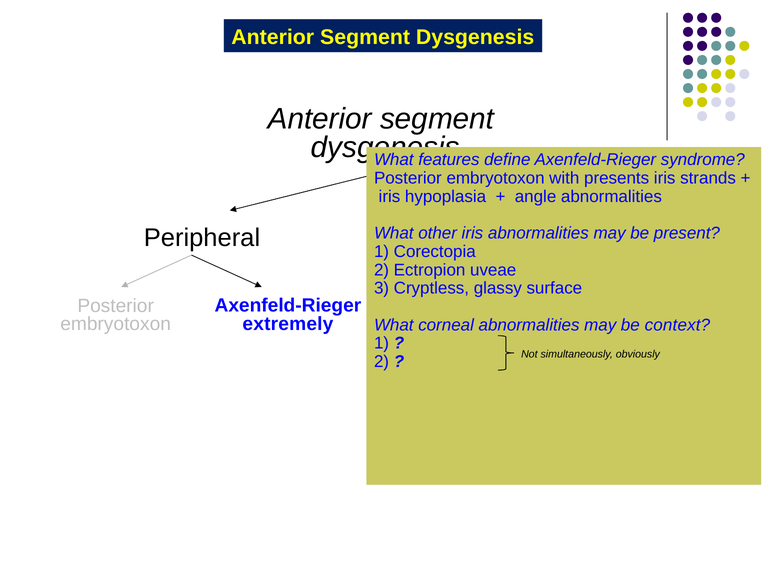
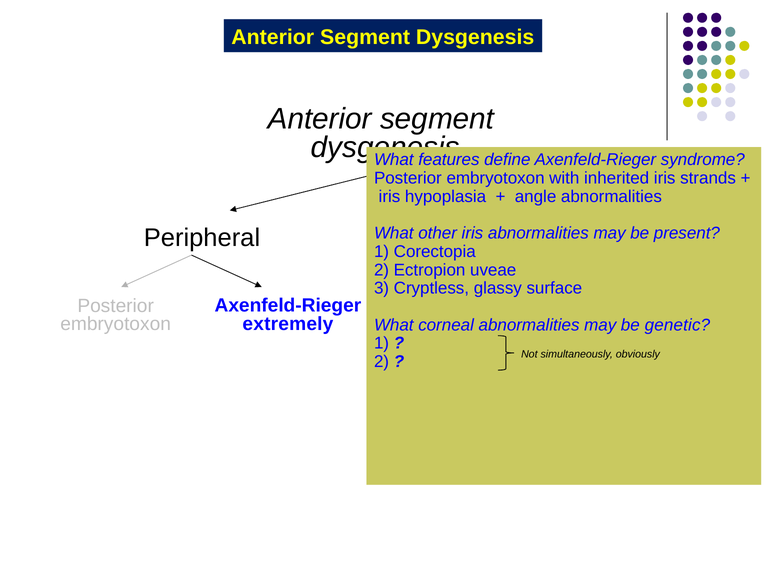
presents: presents -> inherited (617, 178)
context: context -> genetic (677, 325)
